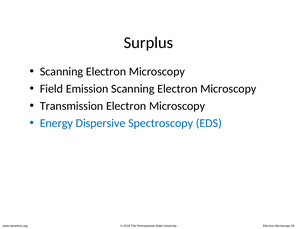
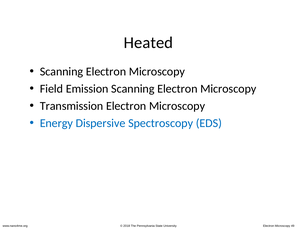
Surplus: Surplus -> Heated (148, 43)
